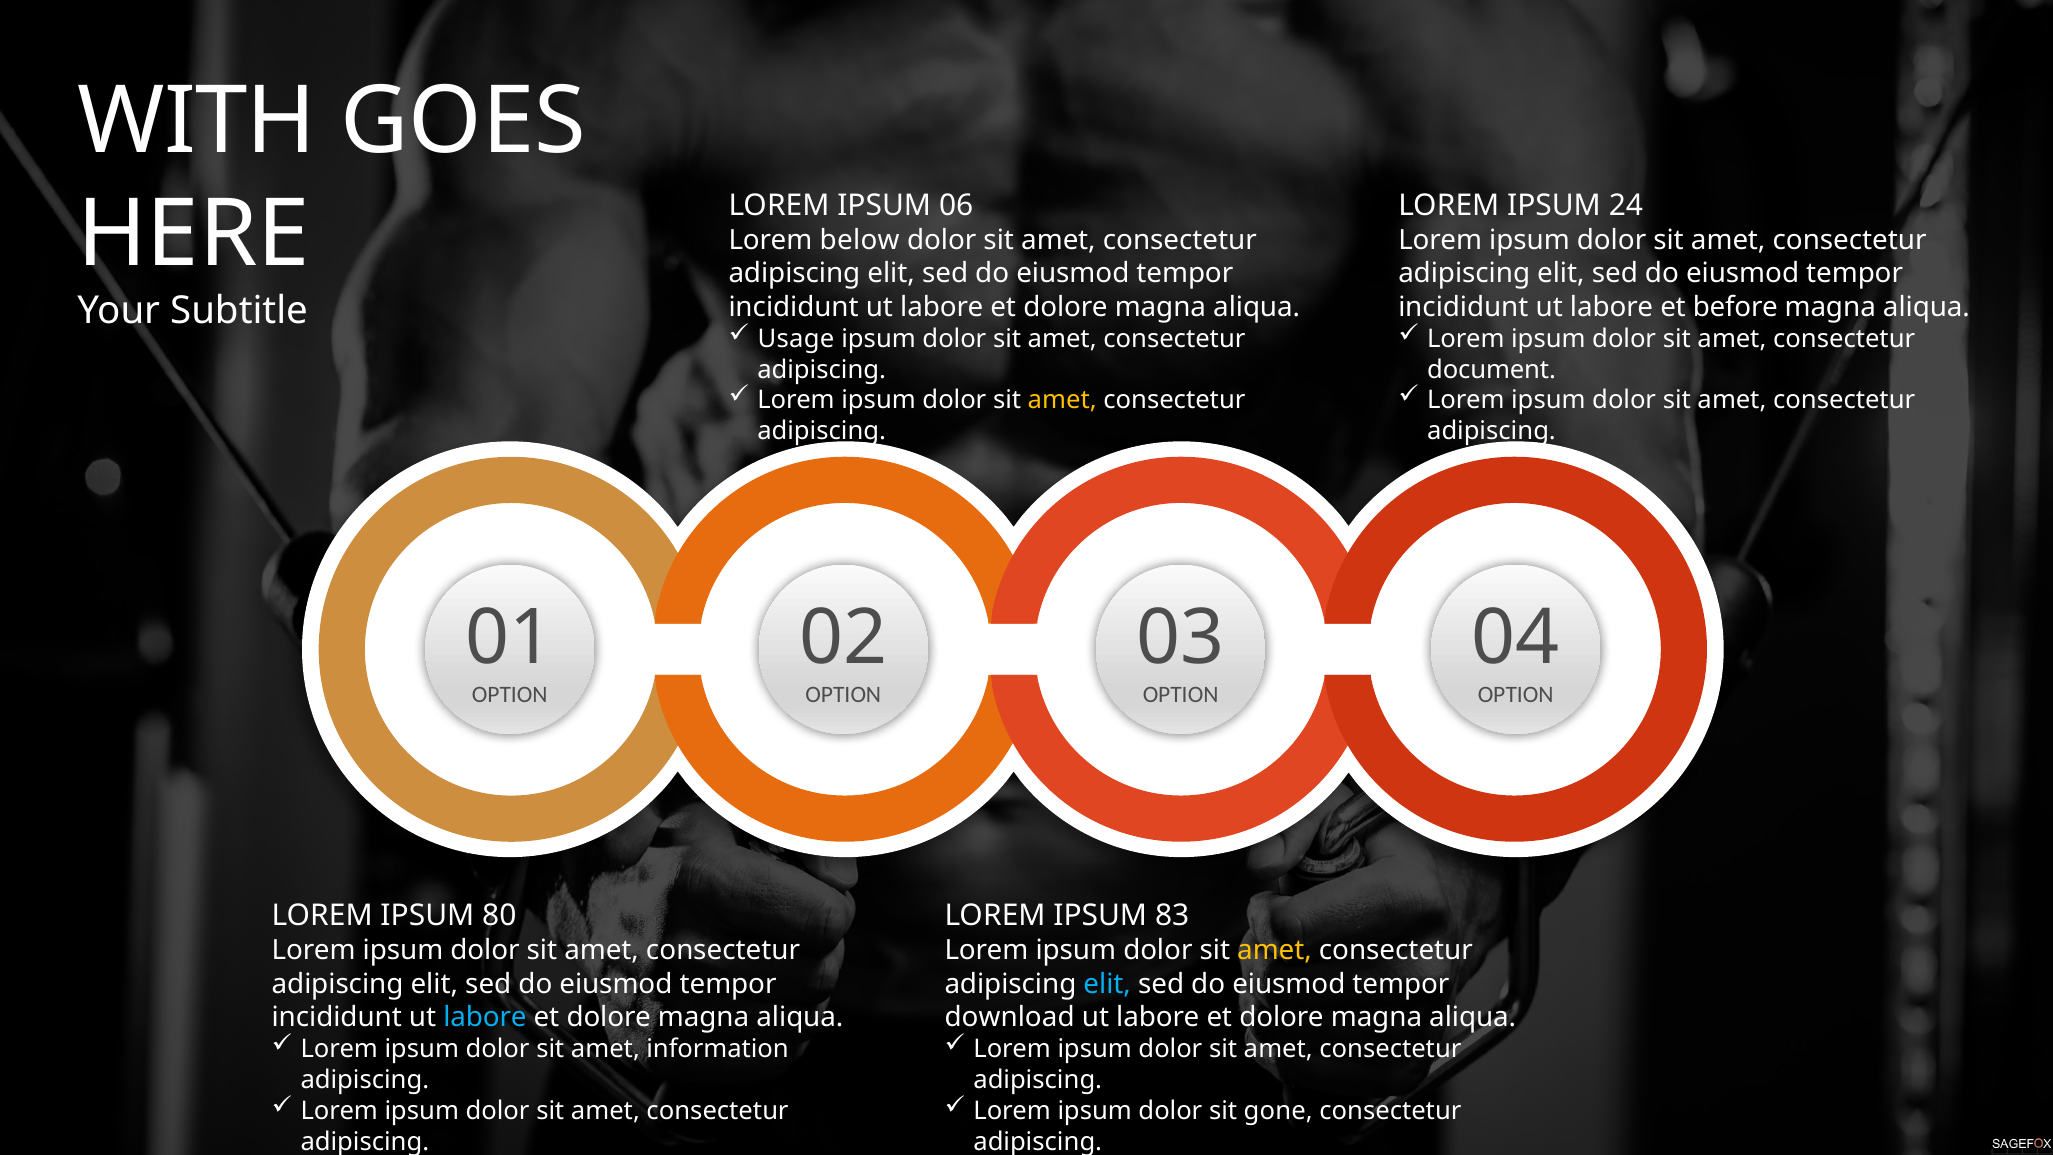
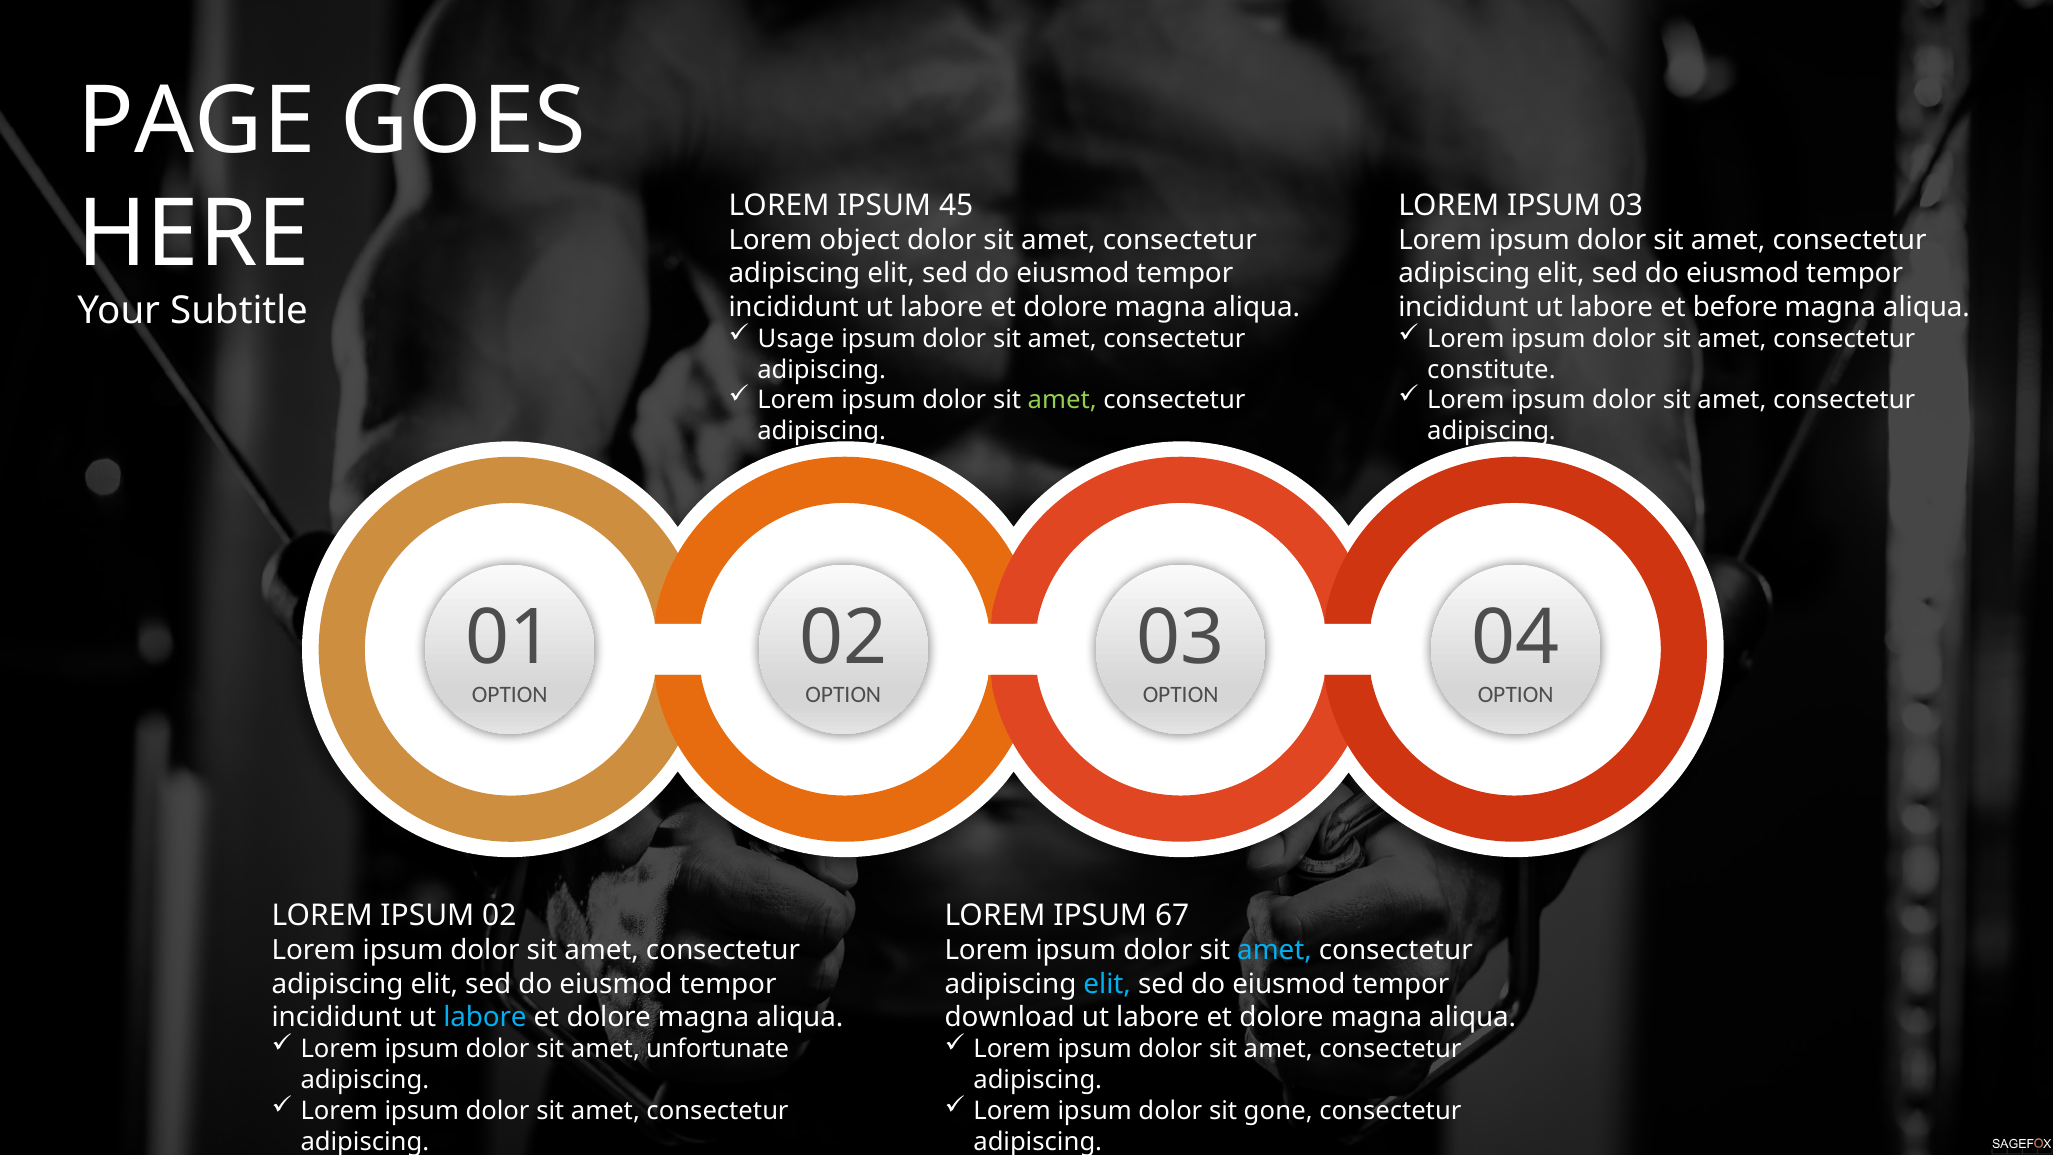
WITH: WITH -> PAGE (196, 122)
06: 06 -> 45 (956, 205)
IPSUM 24: 24 -> 03 (1626, 205)
below: below -> object (860, 240)
document: document -> constitute (1491, 369)
amet colour: yellow -> light green (1062, 400)
IPSUM 80: 80 -> 02 (499, 916)
83: 83 -> 67 (1172, 916)
amet colour: yellow -> light blue (1275, 950)
information: information -> unfortunate (718, 1049)
